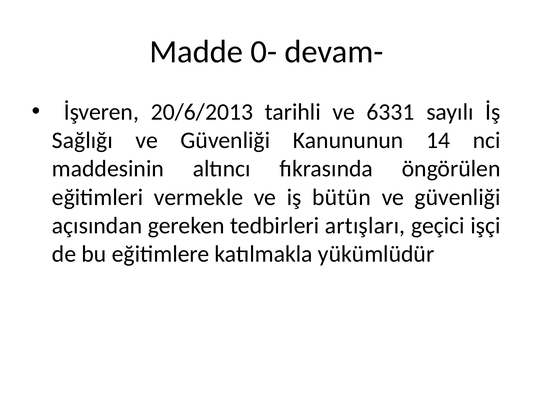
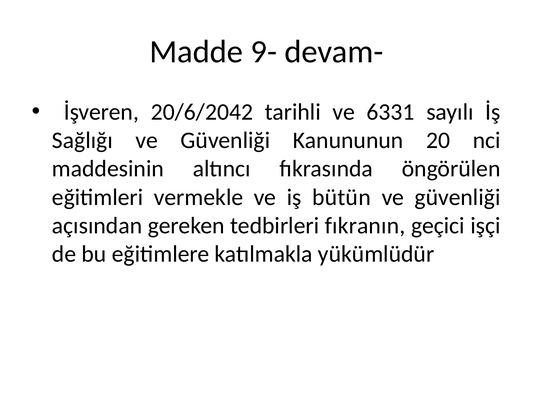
0-: 0- -> 9- (264, 52)
20/6/2013: 20/6/2013 -> 20/6/2042 (202, 112)
14: 14 -> 20 (438, 140)
artışları: artışları -> fıkranın (365, 226)
